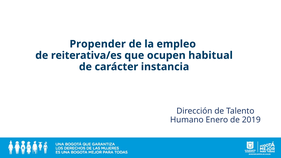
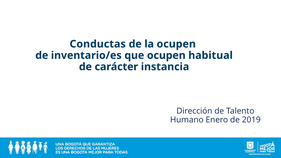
Propender: Propender -> Conductas (98, 44)
la empleo: empleo -> ocupen (176, 44)
reiterativa/es: reiterativa/es -> inventario/es (86, 55)
